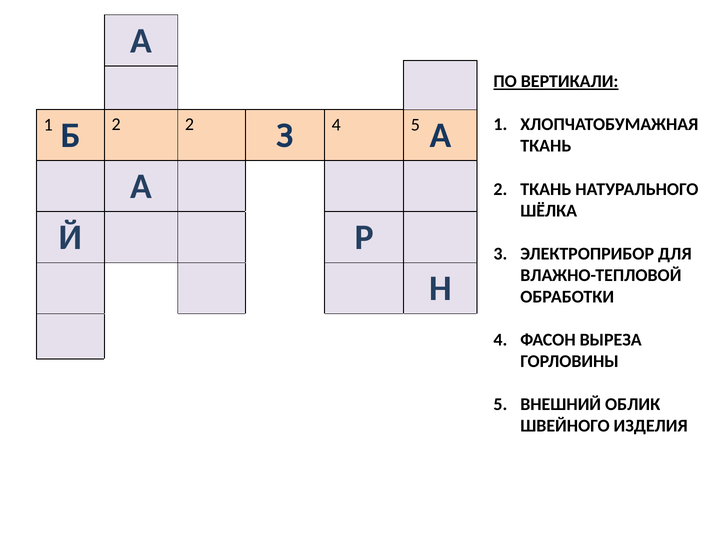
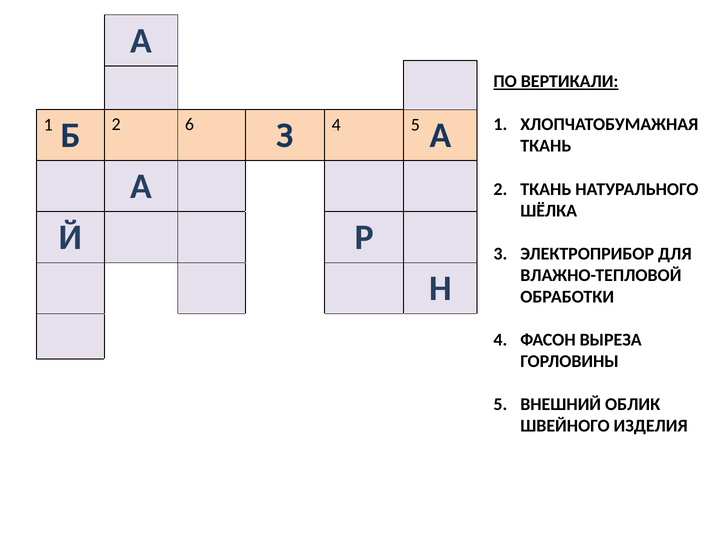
2 2: 2 -> 6 (190, 124)
